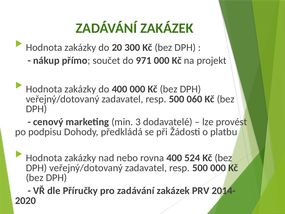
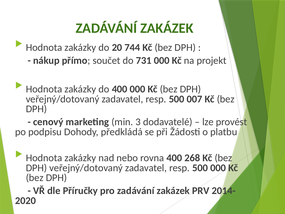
300: 300 -> 744 (132, 47)
971: 971 -> 731 (144, 60)
060: 060 -> 007 (195, 99)
524: 524 -> 268 (192, 158)
